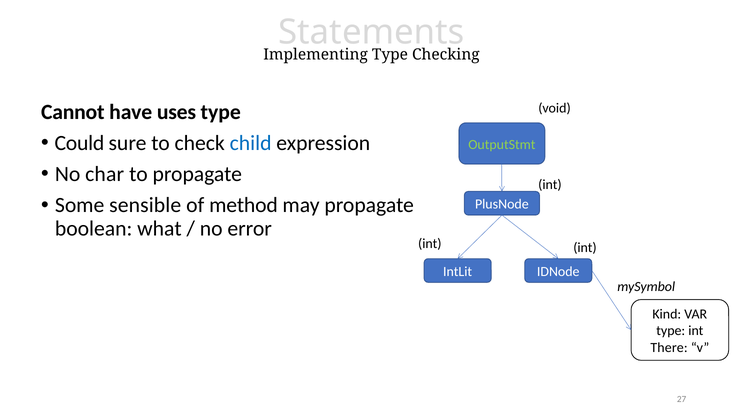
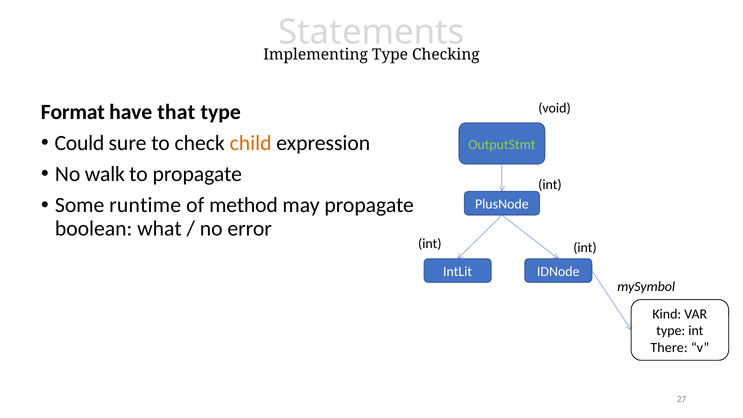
Cannot: Cannot -> Format (73, 112)
uses: uses -> that (176, 112)
child colour: blue -> orange (251, 143)
char: char -> walk (105, 174)
sensible: sensible -> runtime (145, 205)
